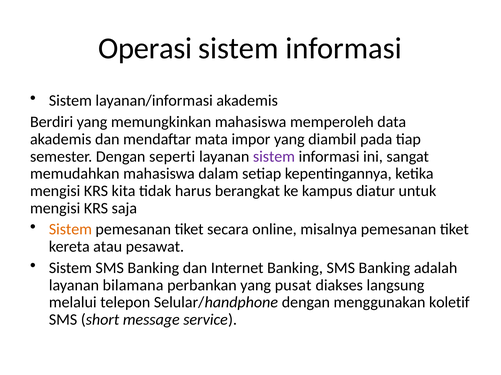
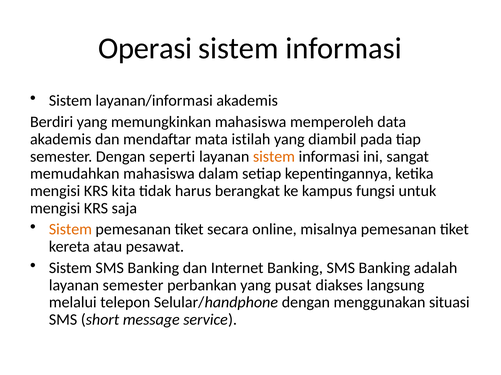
impor: impor -> istilah (251, 139)
sistem colour: purple -> orange (274, 157)
diatur: diatur -> fungsi (376, 191)
layanan bilamana: bilamana -> semester (133, 286)
koletif: koletif -> situasi (449, 303)
